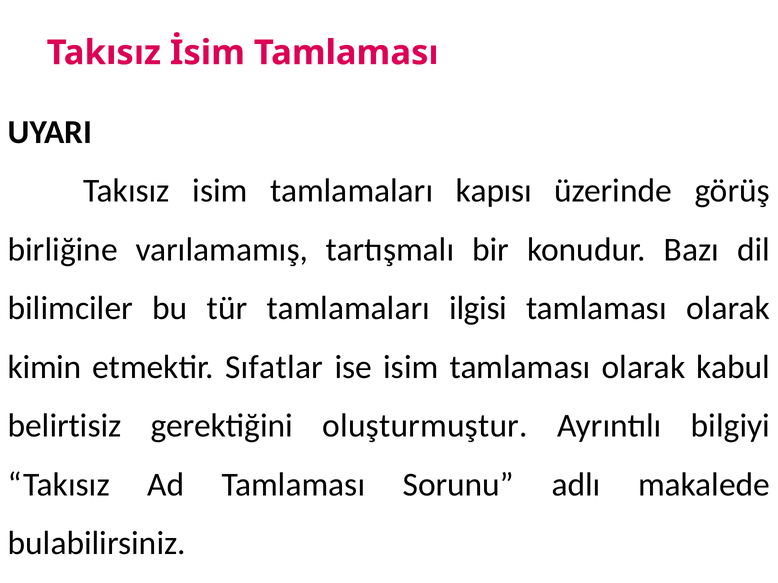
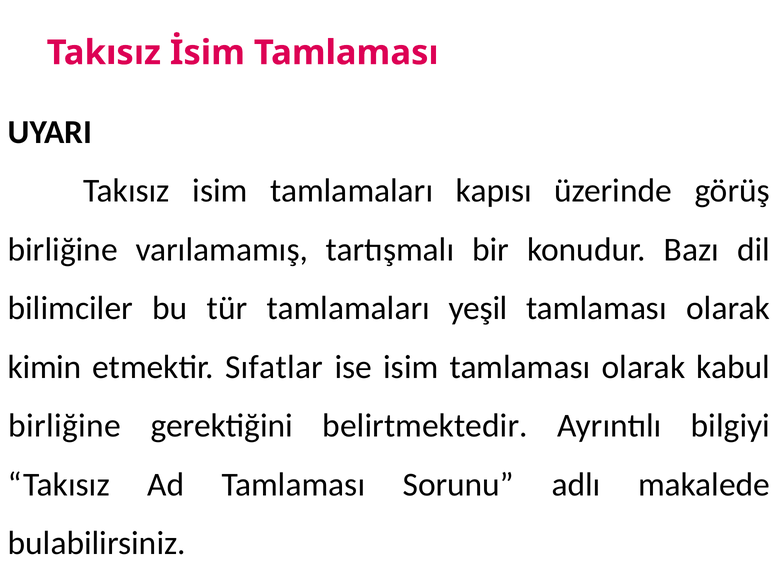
ilgisi: ilgisi -> yeşil (478, 309)
belirtisiz: belirtisiz -> birliğine (64, 426)
oluşturmuştur: oluşturmuştur -> belirtmektedir (425, 426)
